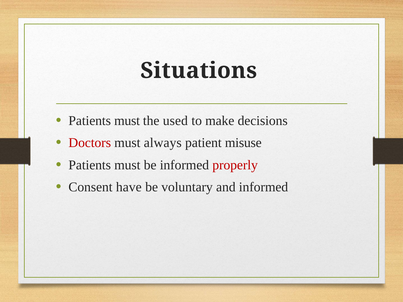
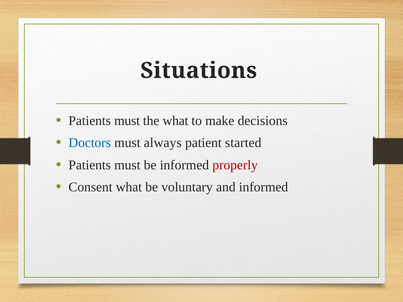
the used: used -> what (176, 121)
Doctors colour: red -> blue (90, 143)
misuse: misuse -> started (243, 143)
Consent have: have -> what (129, 187)
